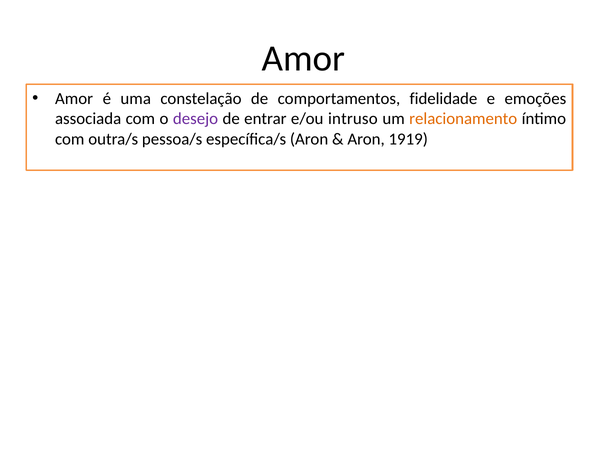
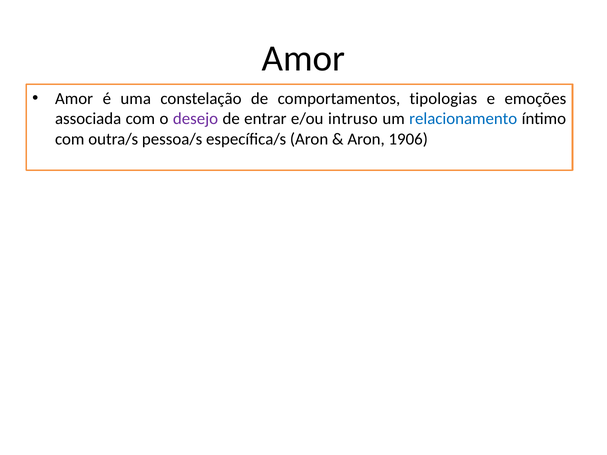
fidelidade: fidelidade -> tipologias (443, 99)
relacionamento colour: orange -> blue (463, 119)
1919: 1919 -> 1906 (408, 139)
